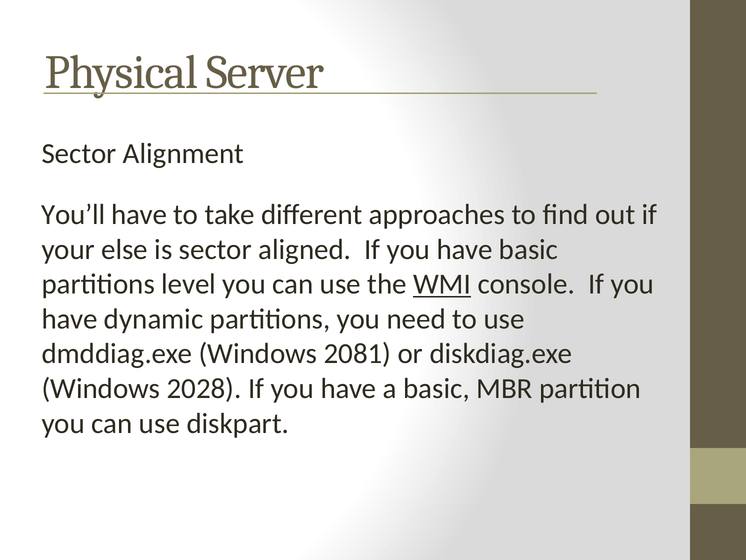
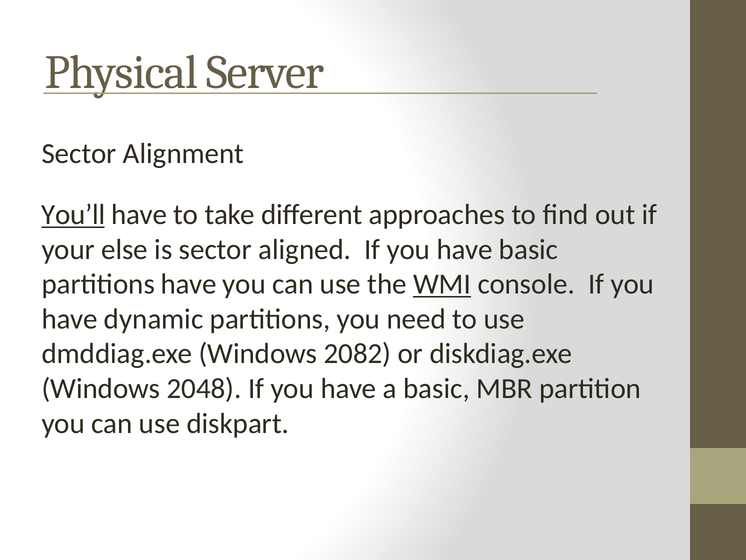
You’ll underline: none -> present (73, 215)
partitions level: level -> have (189, 284)
2081: 2081 -> 2082 (357, 354)
2028: 2028 -> 2048 (204, 388)
